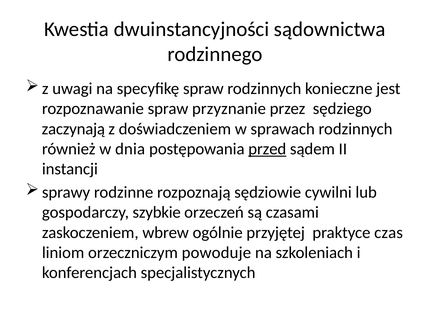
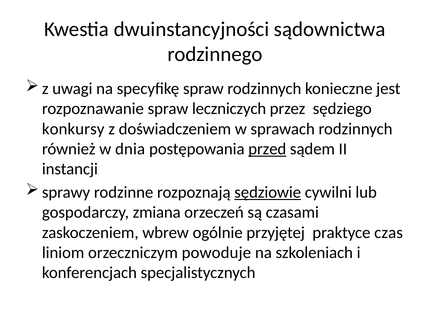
przyznanie: przyznanie -> leczniczych (229, 109)
zaczynają: zaczynają -> konkursy (73, 129)
sędziowie underline: none -> present (268, 192)
szybkie: szybkie -> zmiana (157, 212)
